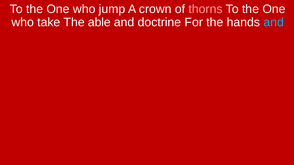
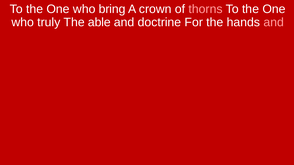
jump: jump -> bring (112, 9)
take: take -> truly (49, 22)
and colour: light blue -> pink (274, 22)
